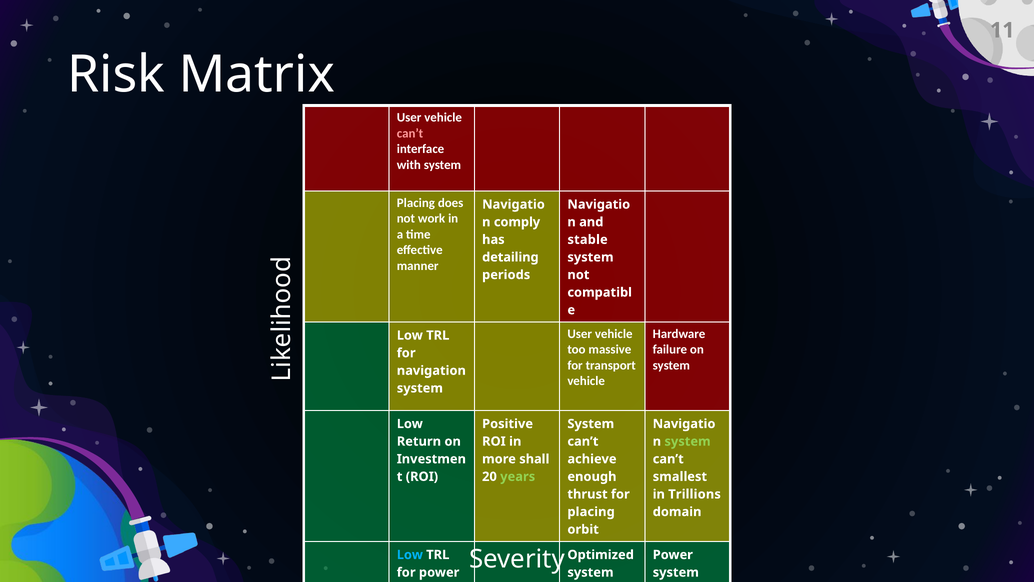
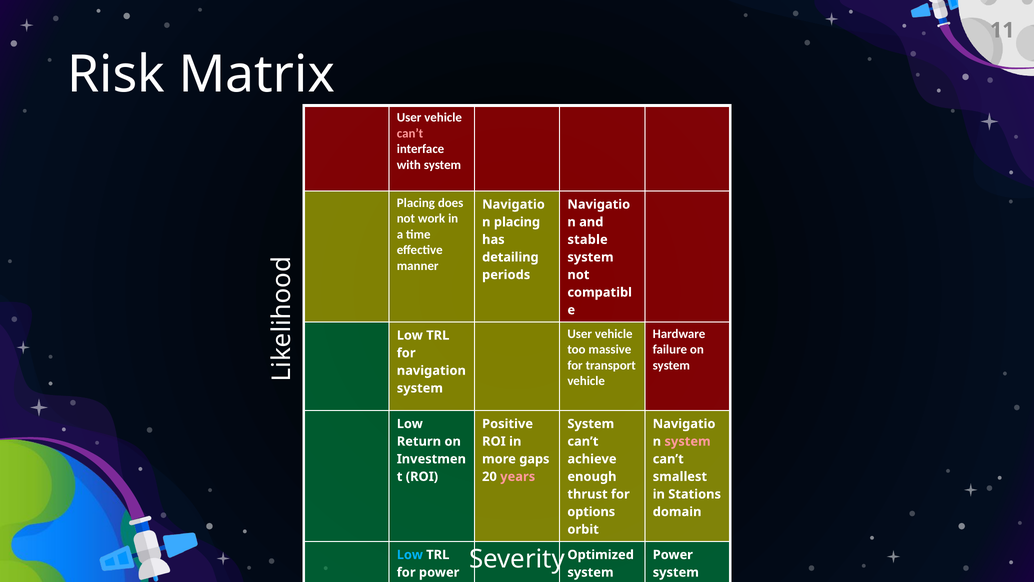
comply: comply -> placing (517, 222)
system colour: light green -> pink (688, 441)
shall: shall -> gaps (534, 459)
years colour: light green -> pink (518, 476)
Trillions: Trillions -> Stations (695, 494)
placing: placing -> options (591, 512)
